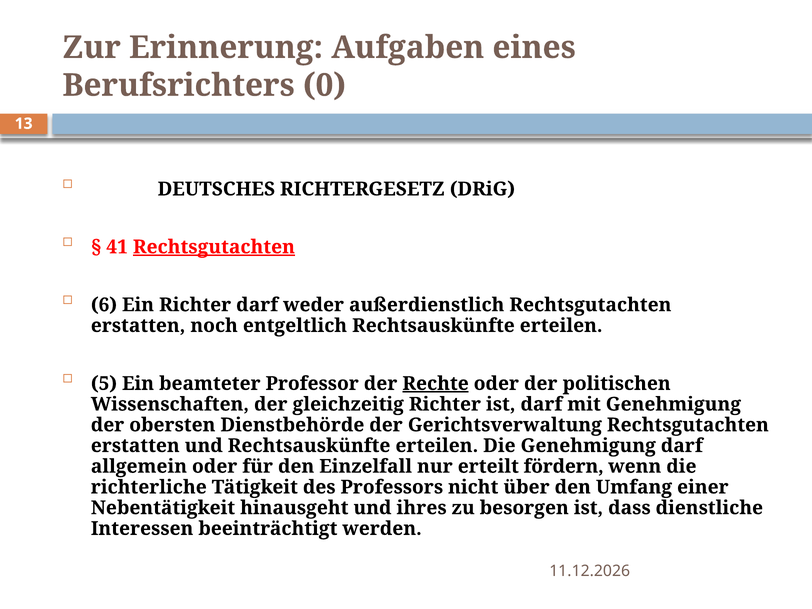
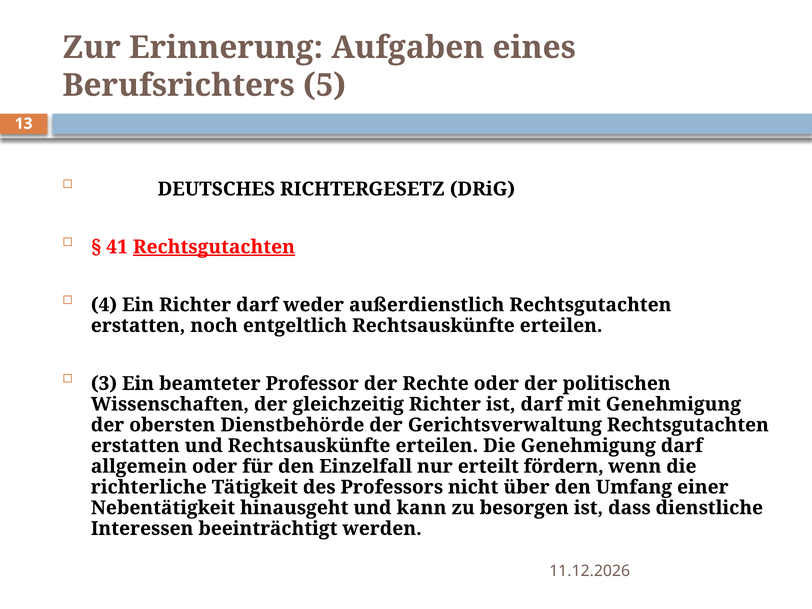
0: 0 -> 5 (324, 85)
6: 6 -> 4 (104, 305)
5: 5 -> 3 (104, 384)
Rechte underline: present -> none (436, 384)
ihres: ihres -> kann (422, 508)
